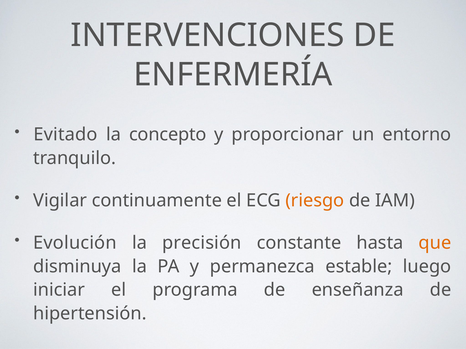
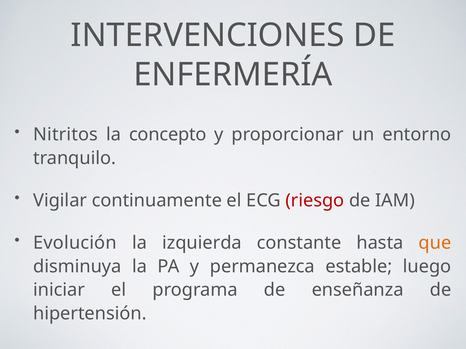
Evitado: Evitado -> Nitritos (66, 135)
riesgo colour: orange -> red (315, 201)
precisión: precisión -> izquierda (202, 243)
